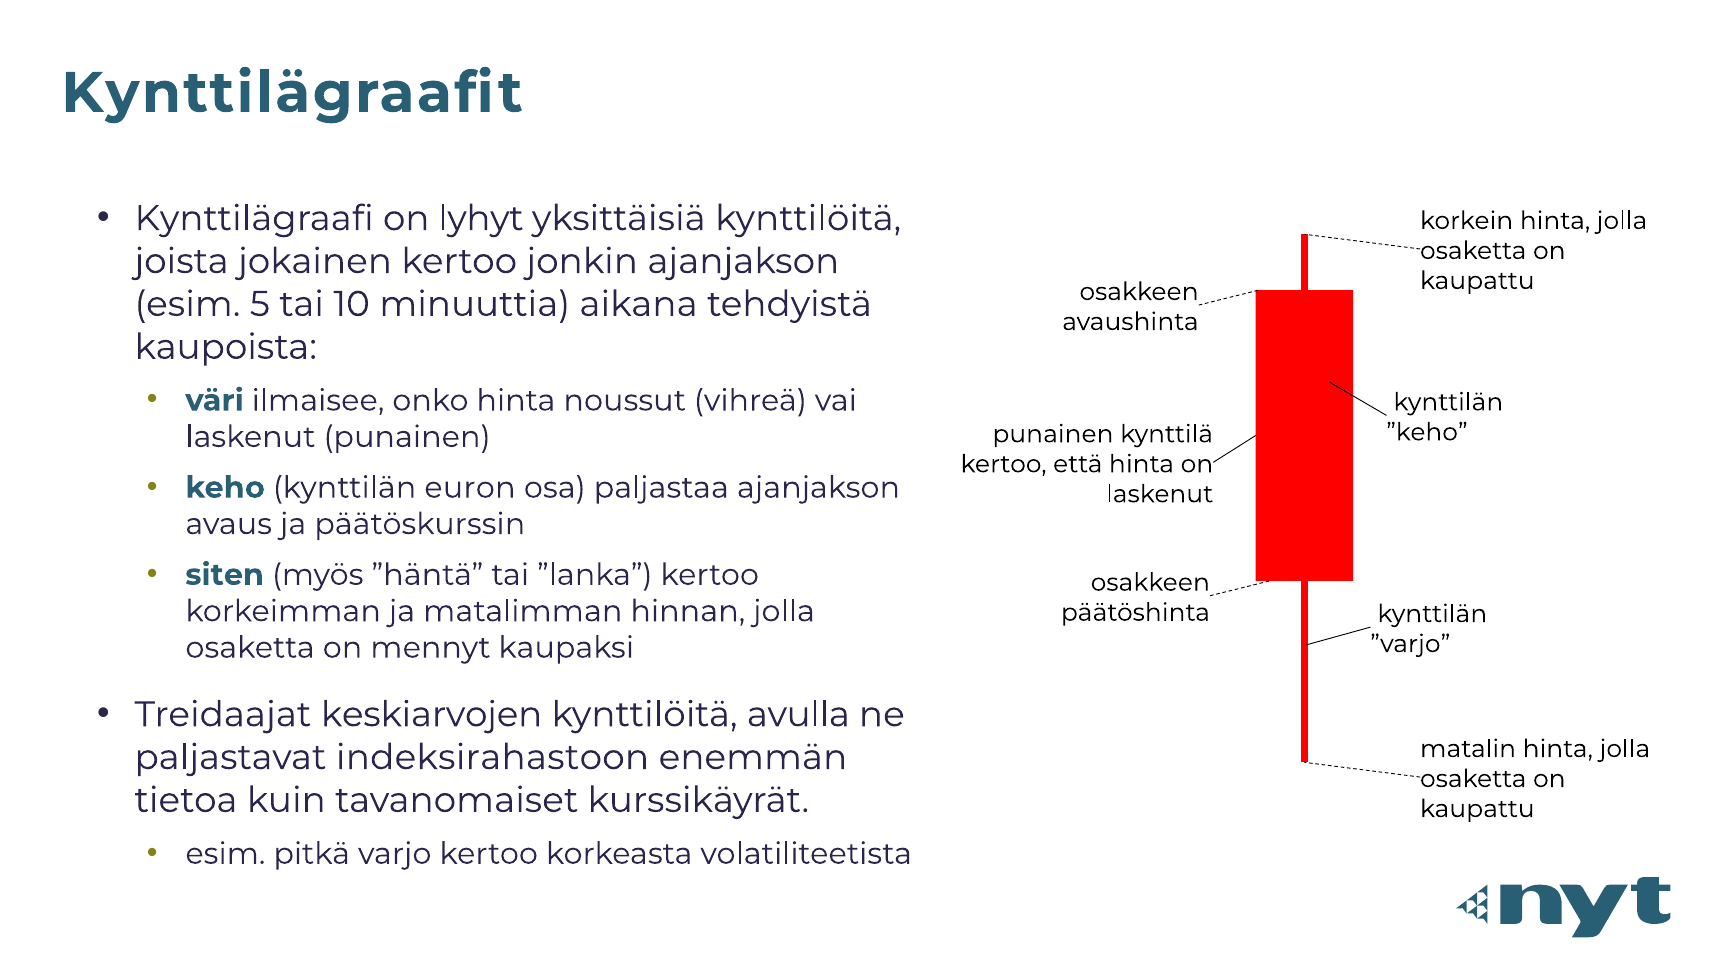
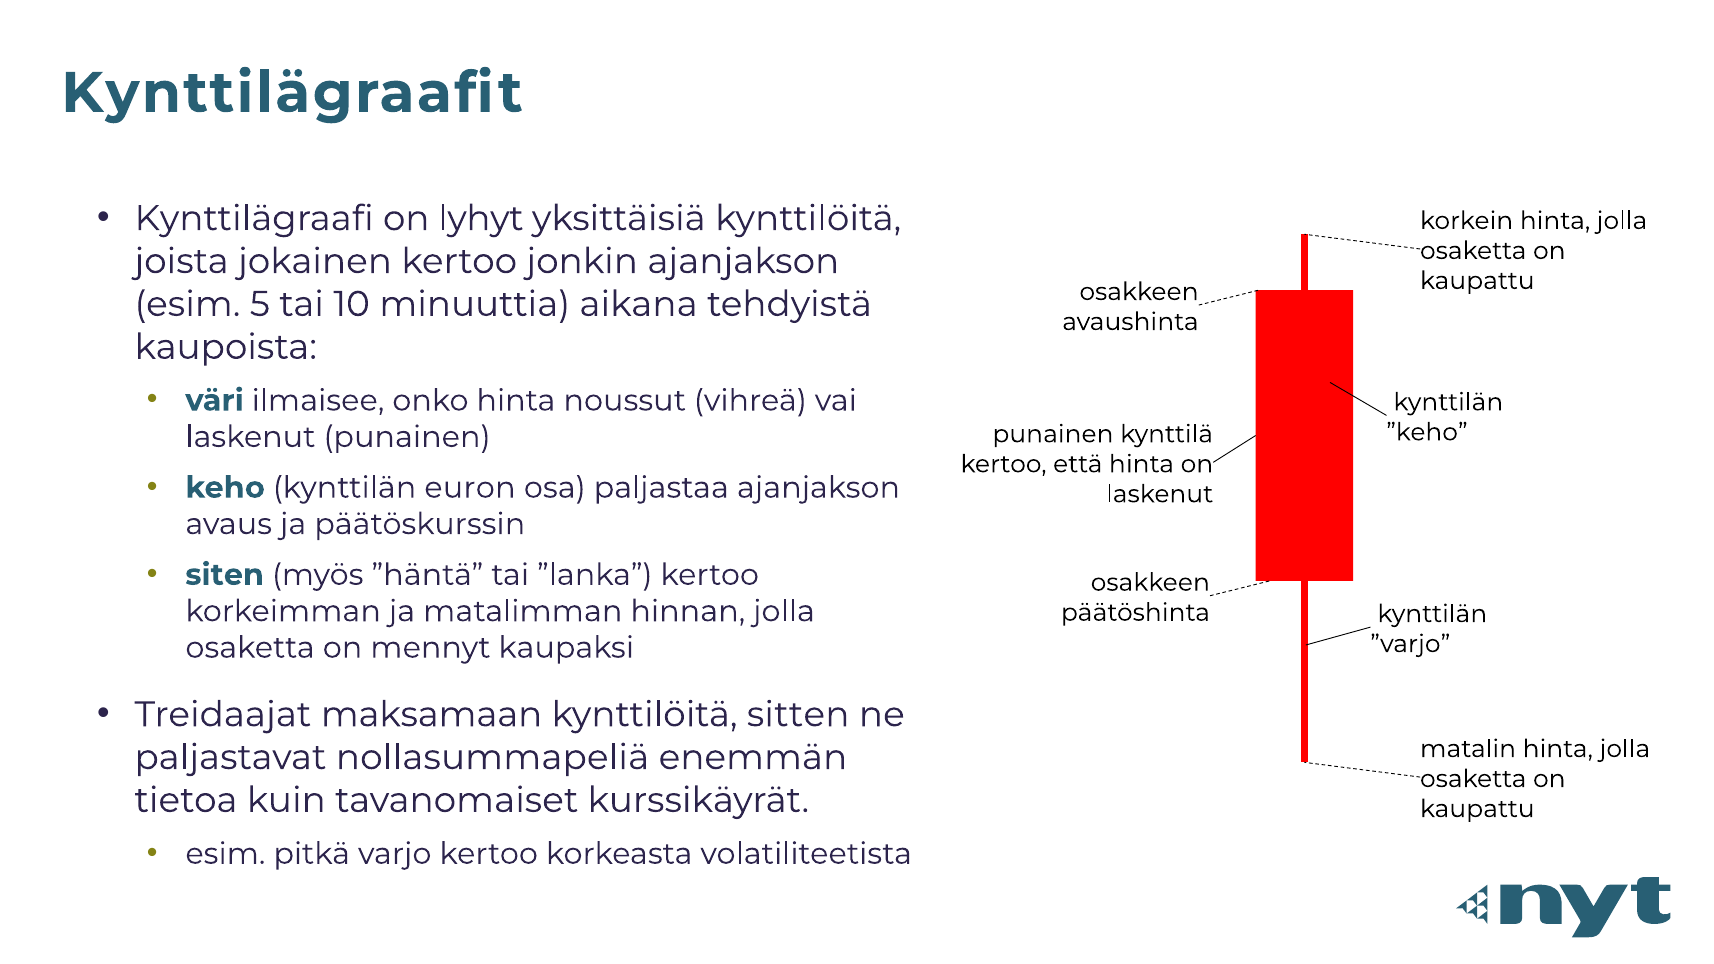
keskiarvojen: keskiarvojen -> maksamaan (432, 715)
avulla: avulla -> sitten (798, 715)
indeksirahastoon: indeksirahastoon -> nollasummapeliä (493, 757)
